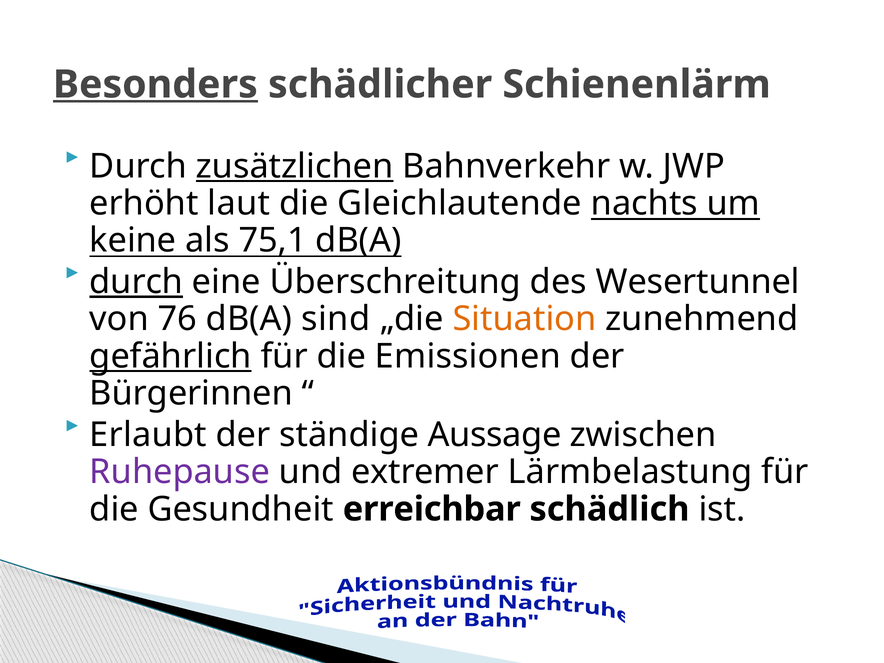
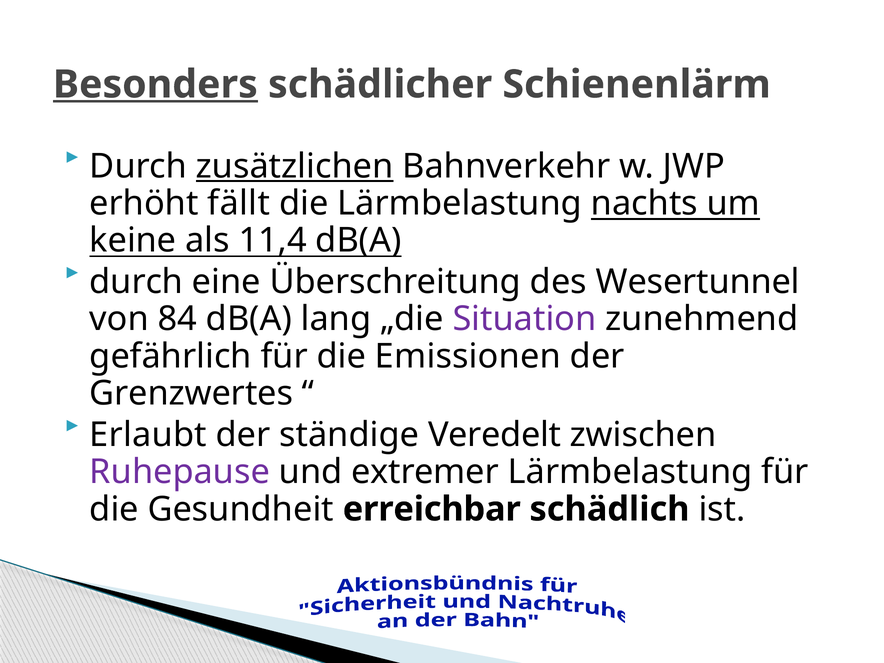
laut: laut -> fällt (239, 203)
die Gleichlautende: Gleichlautende -> Lärmbelastung (460, 203)
75,1: 75,1 -> 11,4 (273, 240)
durch underline: present -> none (136, 282)
76: 76 -> 84 (177, 319)
sind: sind -> lang (336, 319)
Situation colour: orange -> purple (524, 319)
gefährlich underline: present -> none (171, 356)
Bürgerinnen: Bürgerinnen -> Grenzwertes (191, 393)
Aussage: Aussage -> Veredelt (495, 435)
